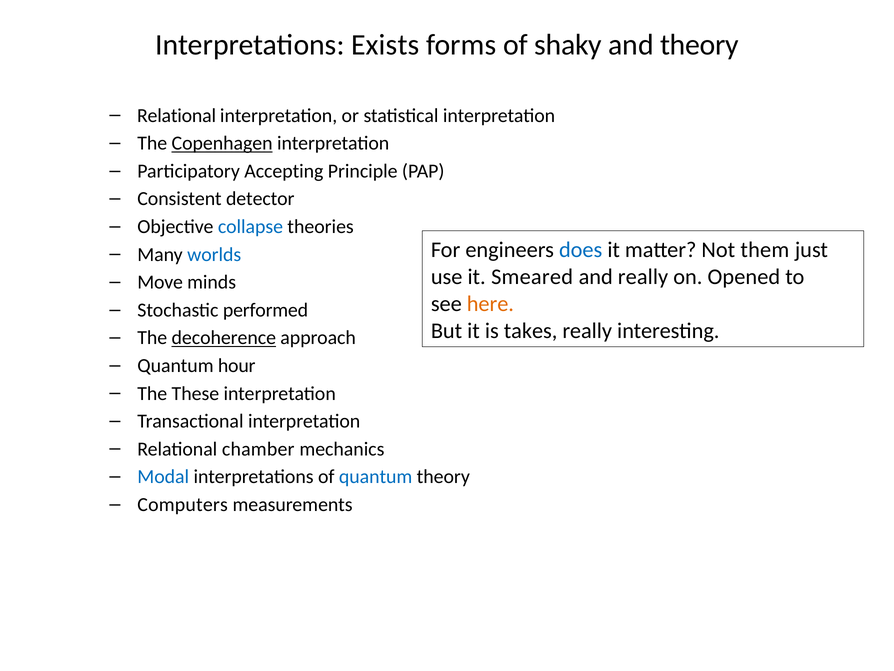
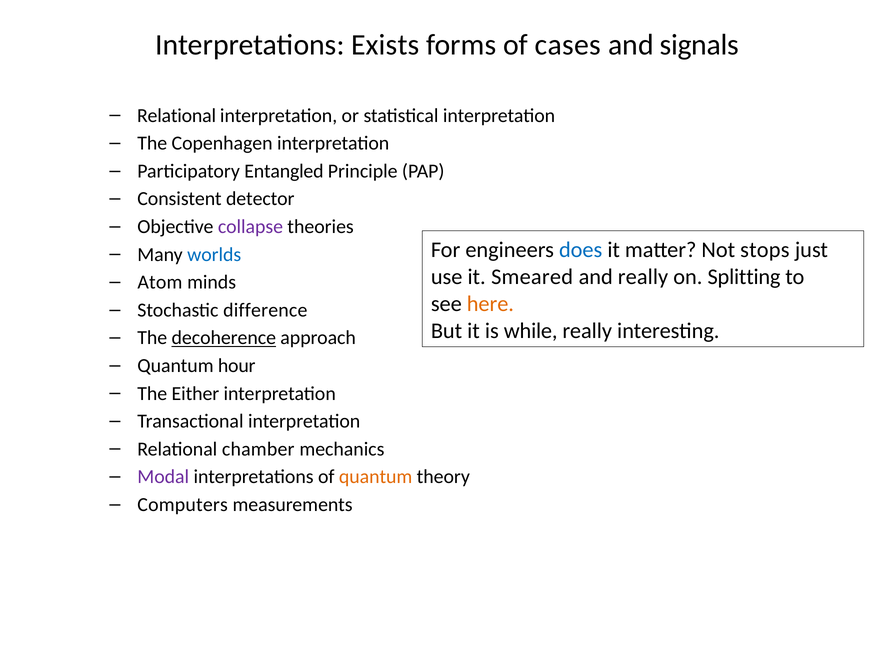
shaky: shaky -> cases (568, 45)
and theory: theory -> signals (699, 45)
Copenhagen underline: present -> none (222, 143)
Accepting: Accepting -> Entangled (284, 171)
collapse colour: blue -> purple (250, 227)
them: them -> stops (765, 250)
Opened: Opened -> Splitting (744, 277)
Move: Move -> Atom (160, 282)
performed: performed -> difference (265, 310)
takes: takes -> while (531, 330)
These: These -> Either (195, 393)
Modal colour: blue -> purple (163, 476)
quantum colour: blue -> orange (376, 476)
